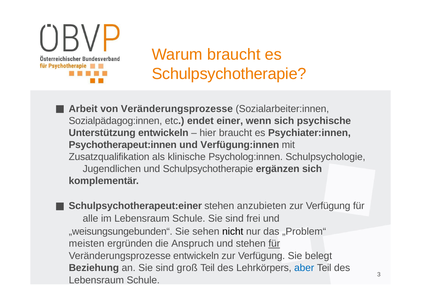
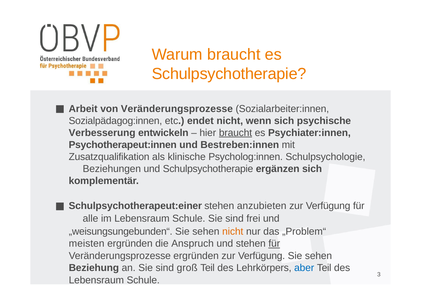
endet einer: einer -> nicht (230, 121)
Unterstützung: Unterstützung -> Verbesserung (102, 133)
braucht underline: none -> present (235, 133)
Verfügung:innen: Verfügung:innen -> Bestreben:innen (240, 145)
Jugendlichen: Jugendlichen -> Beziehungen (112, 169)
nicht colour: black -> orange (233, 231)
Veränderungsprozesse entwickeln: entwickeln -> ergründen (196, 255)
Verfügung Sie belegt: belegt -> sehen (319, 255)
